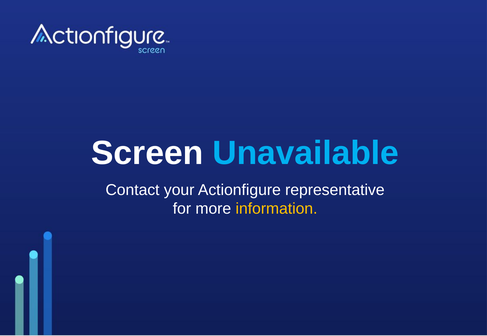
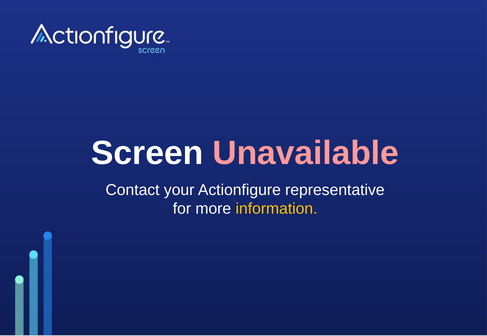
Unavailable colour: light blue -> pink (306, 153)
